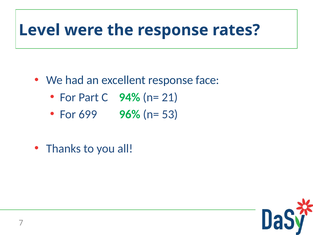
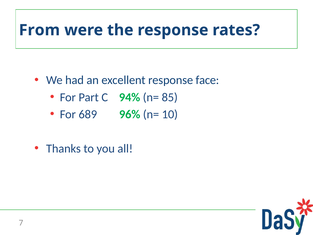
Level: Level -> From (39, 30)
21: 21 -> 85 (170, 97)
699: 699 -> 689 (88, 114)
53: 53 -> 10 (170, 114)
